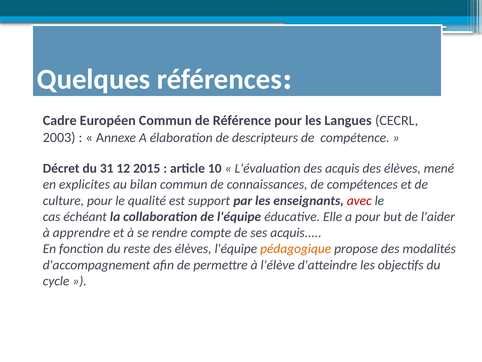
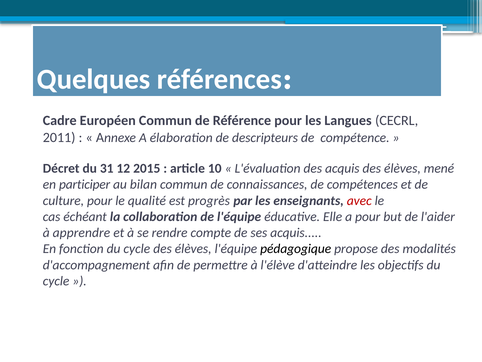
2003: 2003 -> 2011 (59, 137)
explicites: explicites -> participer (85, 184)
support: support -> progrès (209, 200)
fonction du reste: reste -> cycle (137, 249)
pédagogique colour: orange -> black (296, 249)
